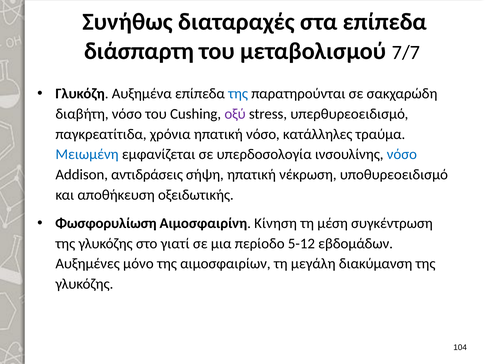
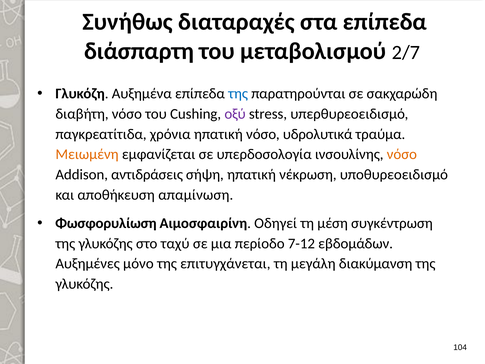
7/7: 7/7 -> 2/7 (406, 52)
κατάλληλες: κατάλληλες -> υδρολυτικά (318, 134)
Μειωμένη colour: blue -> orange (87, 154)
νόσο colour: blue -> orange (402, 154)
οξειδωτικής: οξειδωτικής -> απαμίνωση (196, 195)
Κίνηση: Κίνηση -> Οδηγεί (276, 223)
γιατί: γιατί -> ταχύ (175, 243)
5-12: 5-12 -> 7-12 (301, 243)
αιμοσφαιρίων: αιμοσφαιρίων -> επιτυγχάνεται (225, 264)
